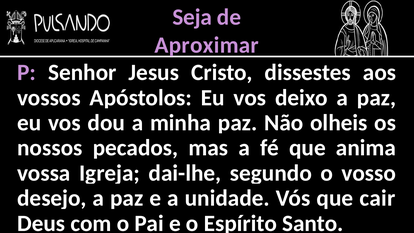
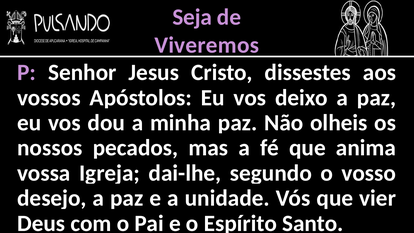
Aproximar: Aproximar -> Viveremos (207, 45)
cair: cair -> vier (378, 198)
